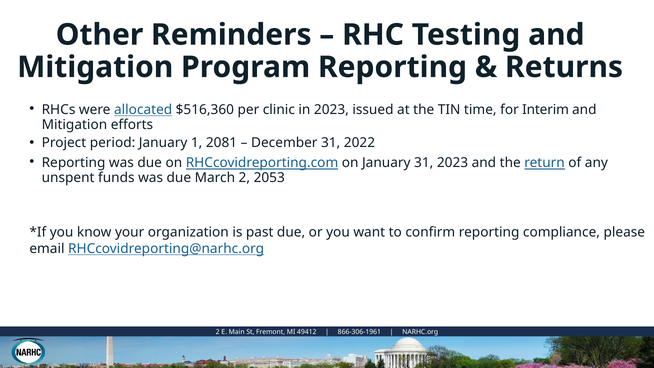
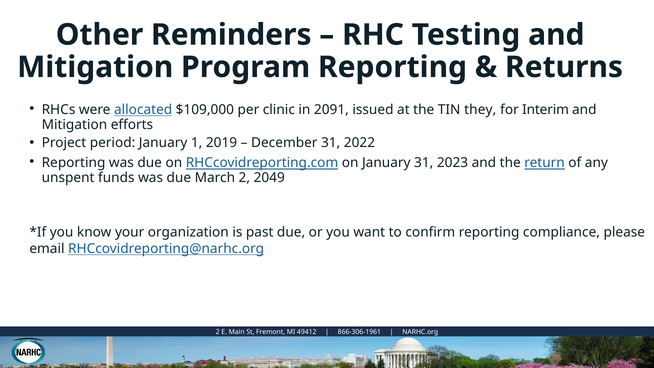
$516,360: $516,360 -> $109,000 (205, 110)
in 2023: 2023 -> 2091 (331, 110)
time: time -> they (480, 110)
2081: 2081 -> 2019 (222, 143)
2053: 2053 -> 2049 (269, 178)
